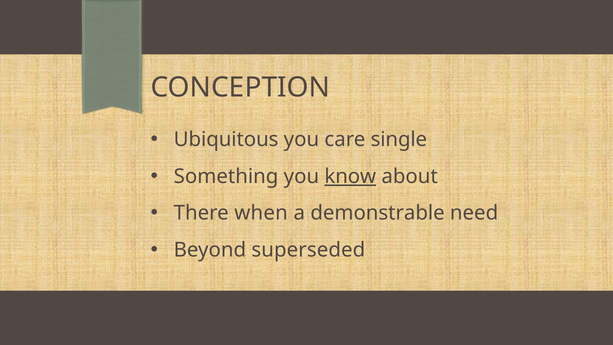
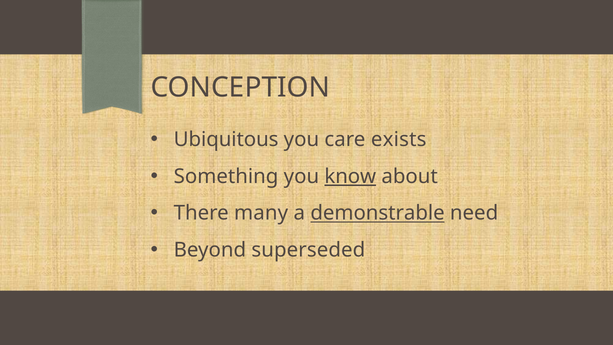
single: single -> exists (399, 139)
when: when -> many (261, 213)
demonstrable underline: none -> present (378, 213)
